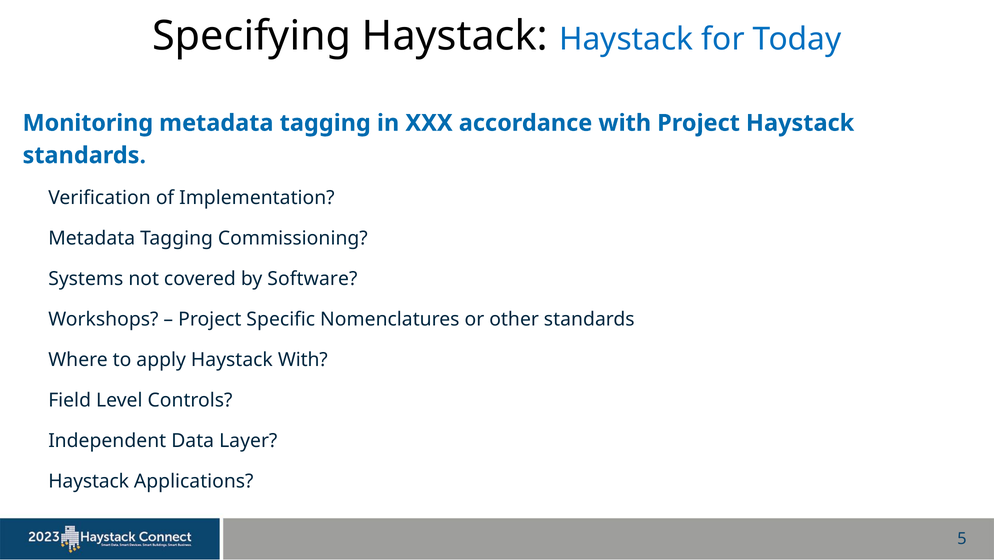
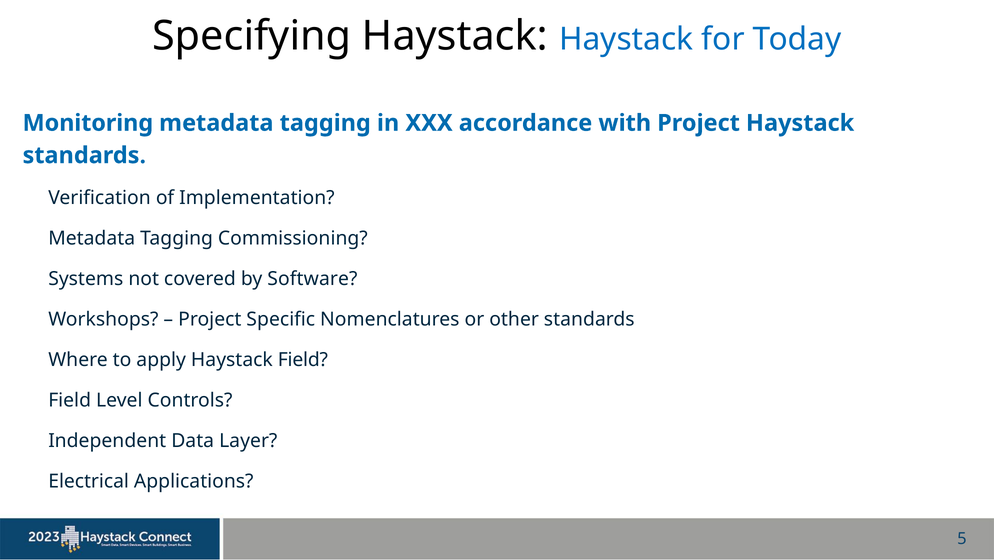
Haystack With: With -> Field (303, 360)
Haystack: Haystack -> Electrical (89, 481)
